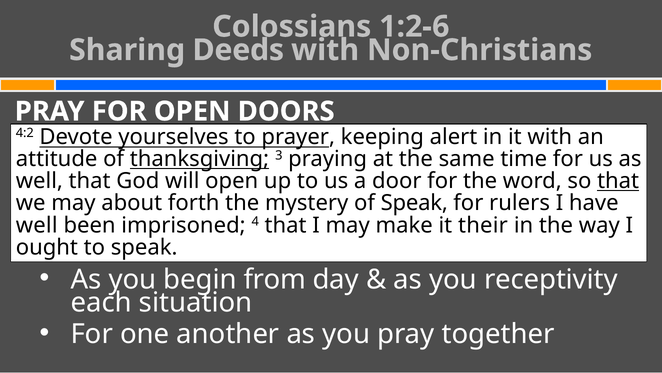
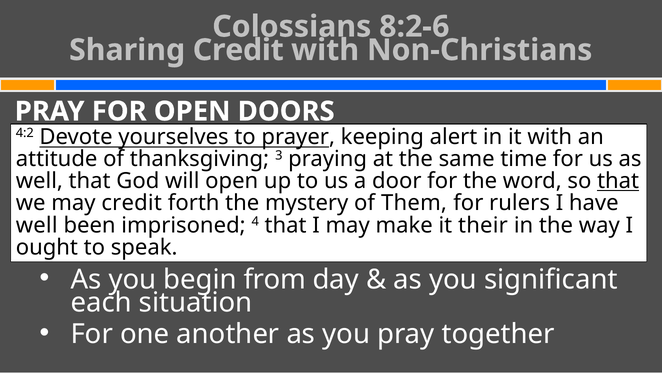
1:2-6: 1:2-6 -> 8:2-6 (414, 27)
Sharing Deeds: Deeds -> Credit (238, 50)
thanksgiving underline: present -> none (199, 159)
may about: about -> credit (132, 203)
of Speak: Speak -> Them (414, 203)
receptivity: receptivity -> significant (551, 279)
